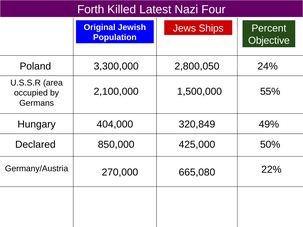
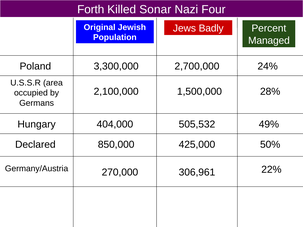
Latest: Latest -> Sonar (155, 9)
Ships: Ships -> Badly (211, 28)
Objective: Objective -> Managed (269, 41)
2,800,050: 2,800,050 -> 2,700,000 (197, 66)
55%: 55% -> 28% (270, 92)
320,849: 320,849 -> 505,532 (197, 124)
665,080: 665,080 -> 306,961 (197, 172)
